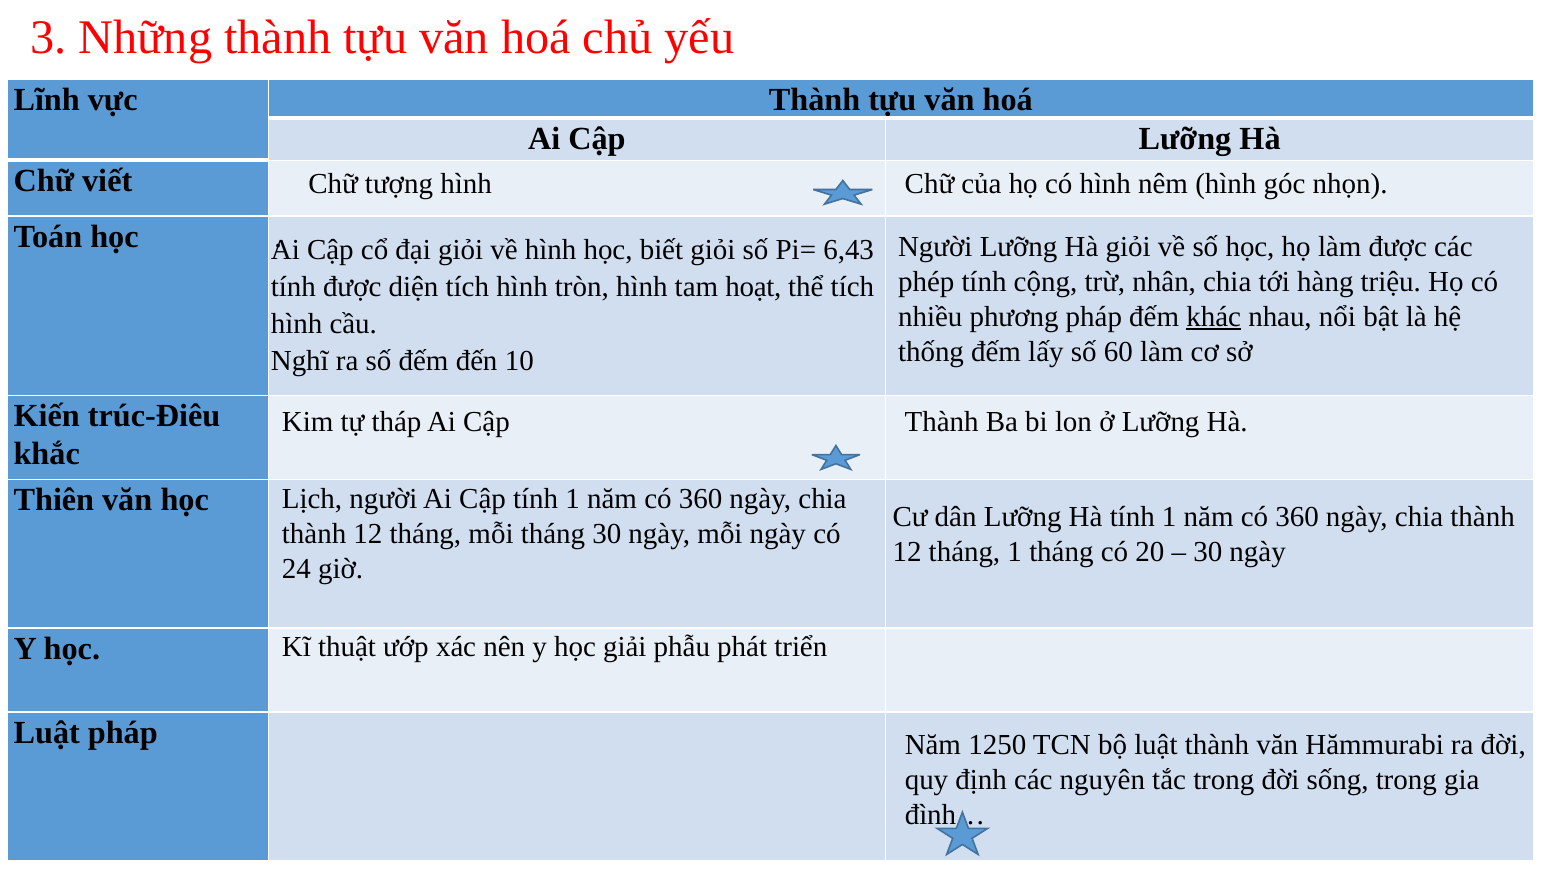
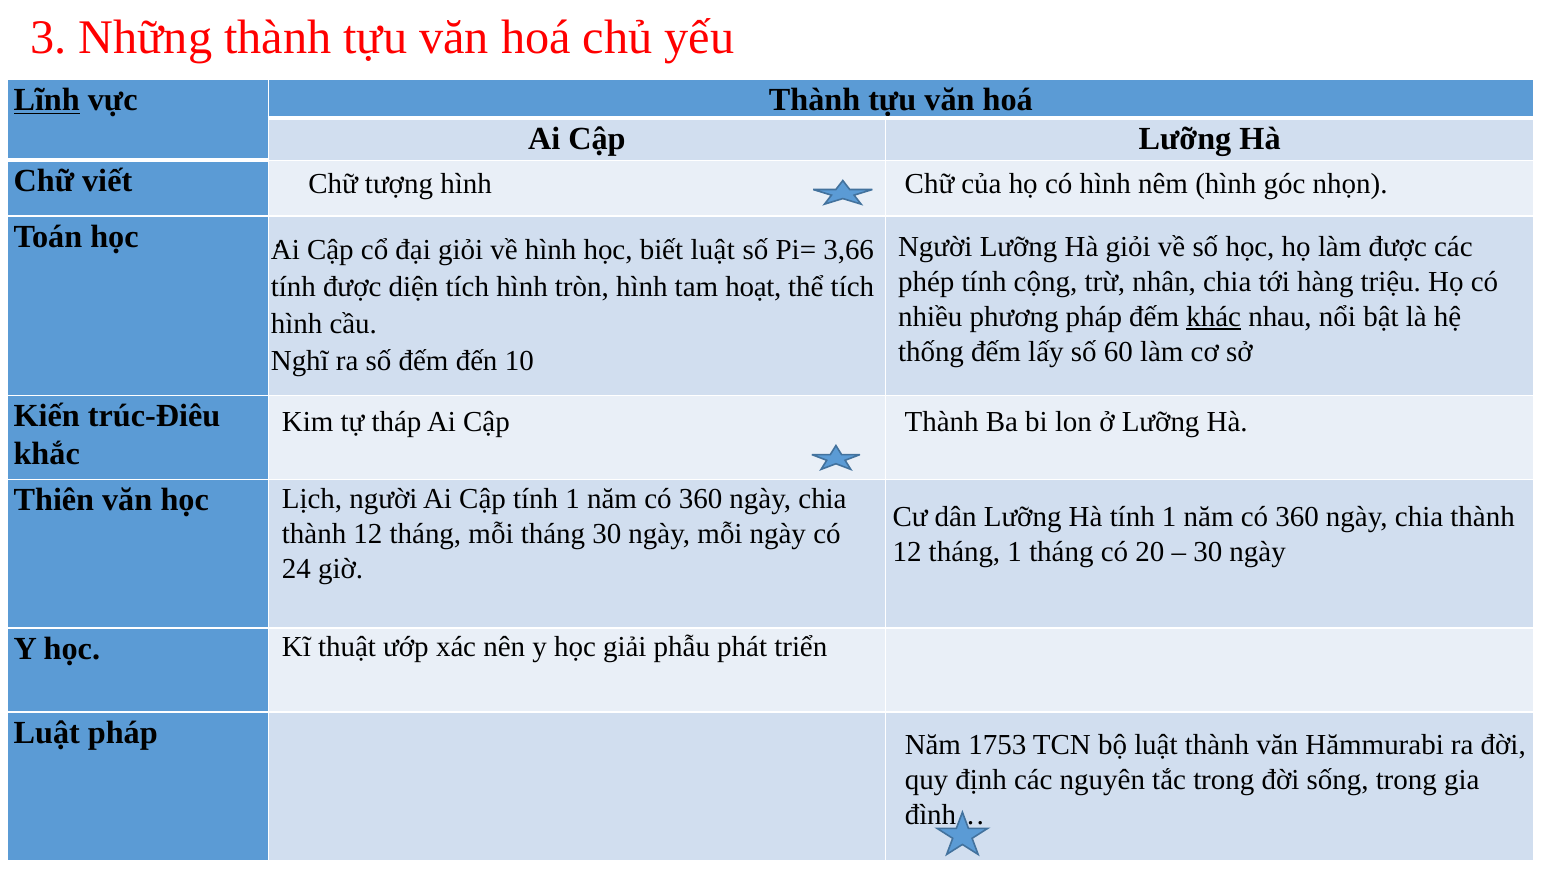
Lĩnh underline: none -> present (47, 100)
biết giỏi: giỏi -> luật (713, 250)
6,43: 6,43 -> 3,66 (849, 250)
1250: 1250 -> 1753 (997, 746)
